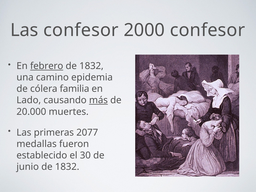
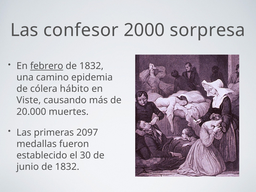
2000 confesor: confesor -> sorpresa (207, 30)
familia: familia -> hábito (74, 89)
Lado: Lado -> Viste (29, 100)
más underline: present -> none (98, 100)
2077: 2077 -> 2097 (87, 133)
